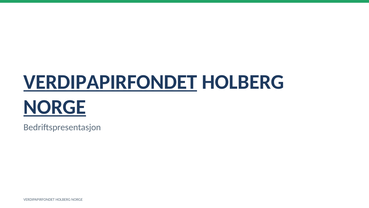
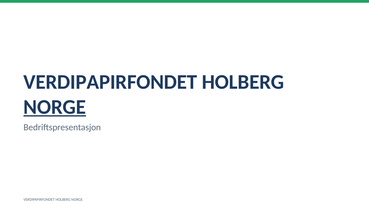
VERDIPAPIRFONDET underline: present -> none (110, 82)
